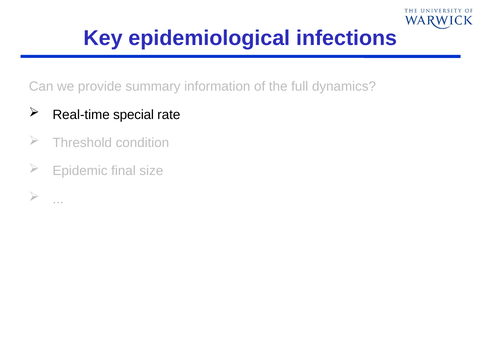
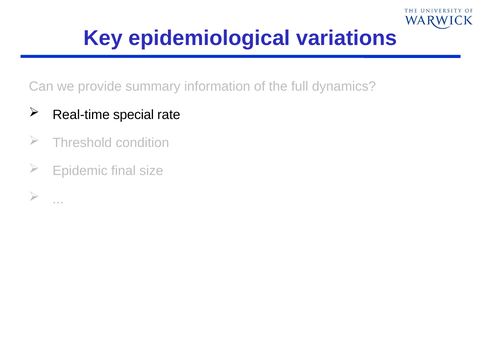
infections: infections -> variations (347, 38)
